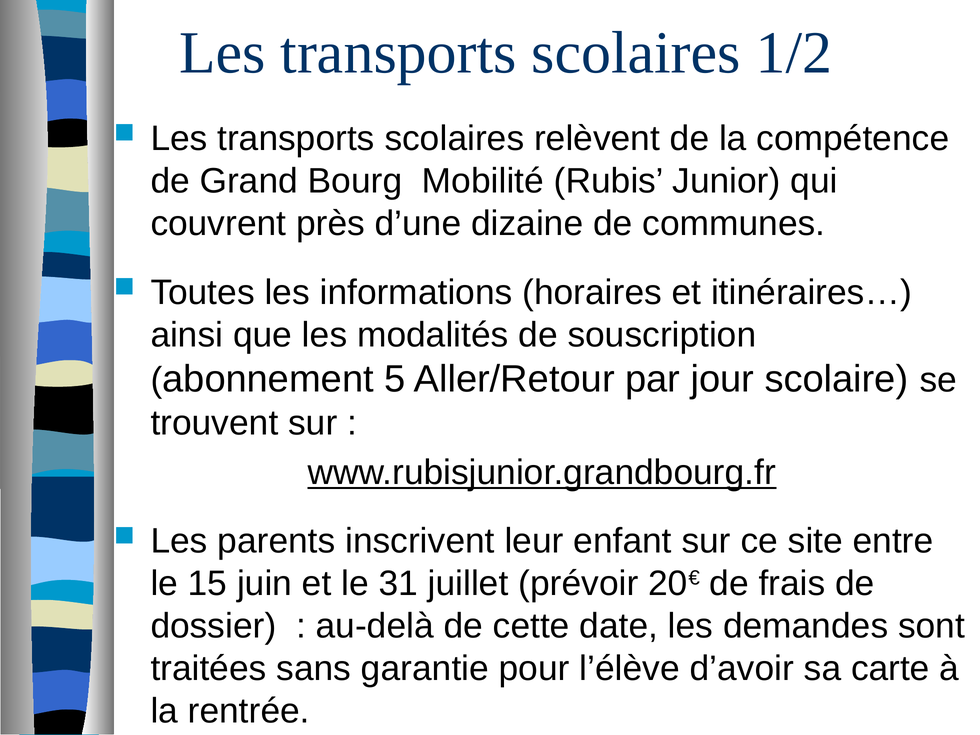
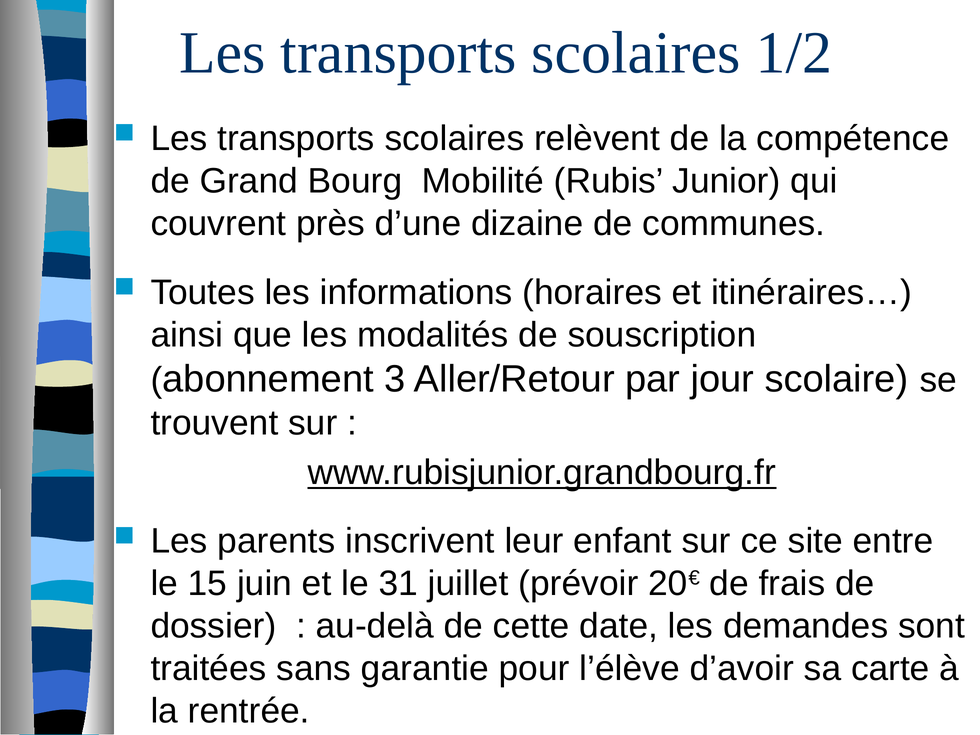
5: 5 -> 3 (395, 379)
